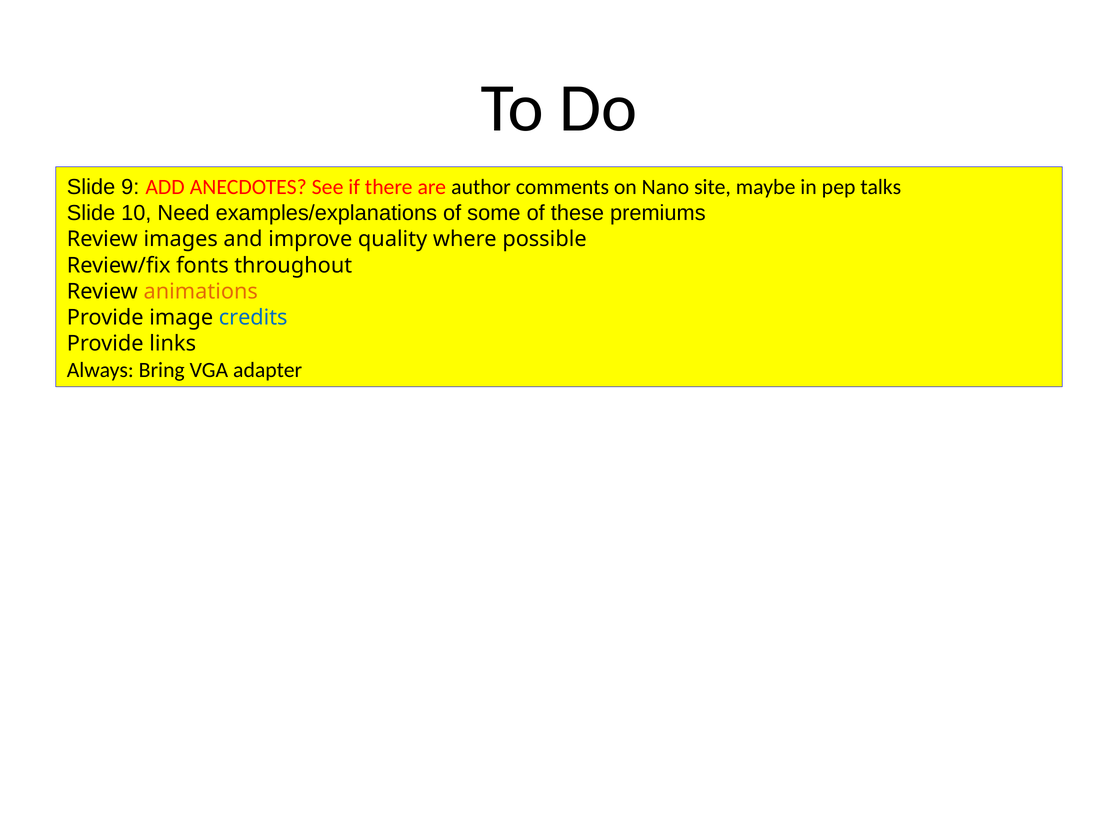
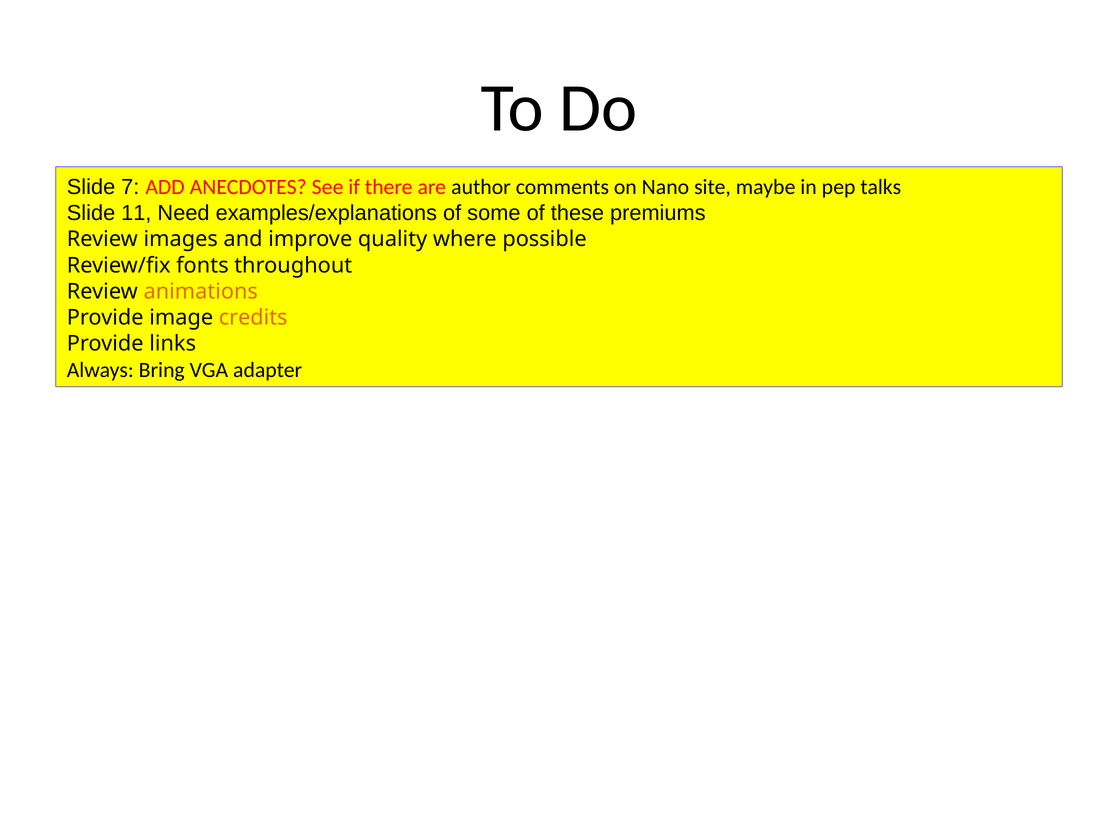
9: 9 -> 7 (130, 187)
10: 10 -> 11 (136, 213)
credits colour: blue -> orange (253, 317)
